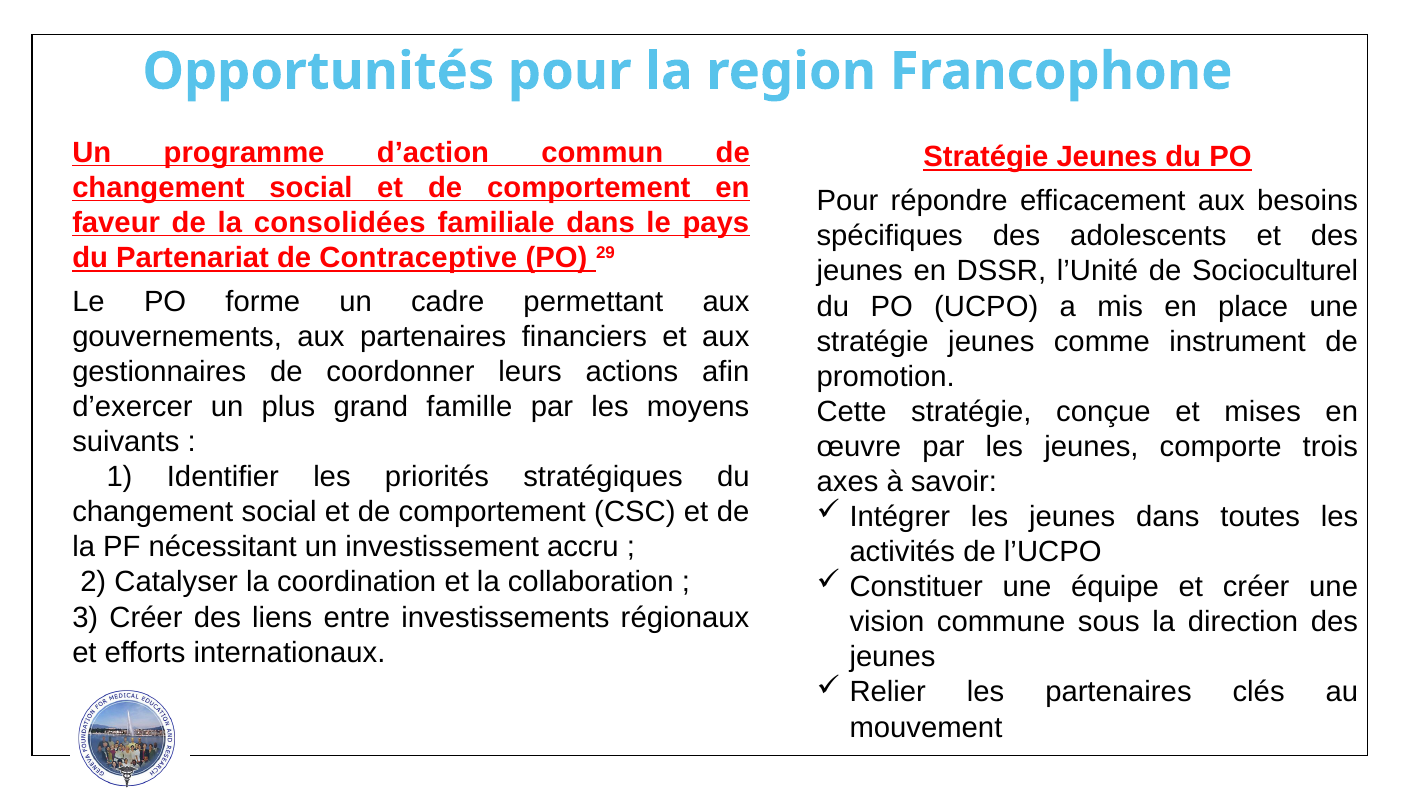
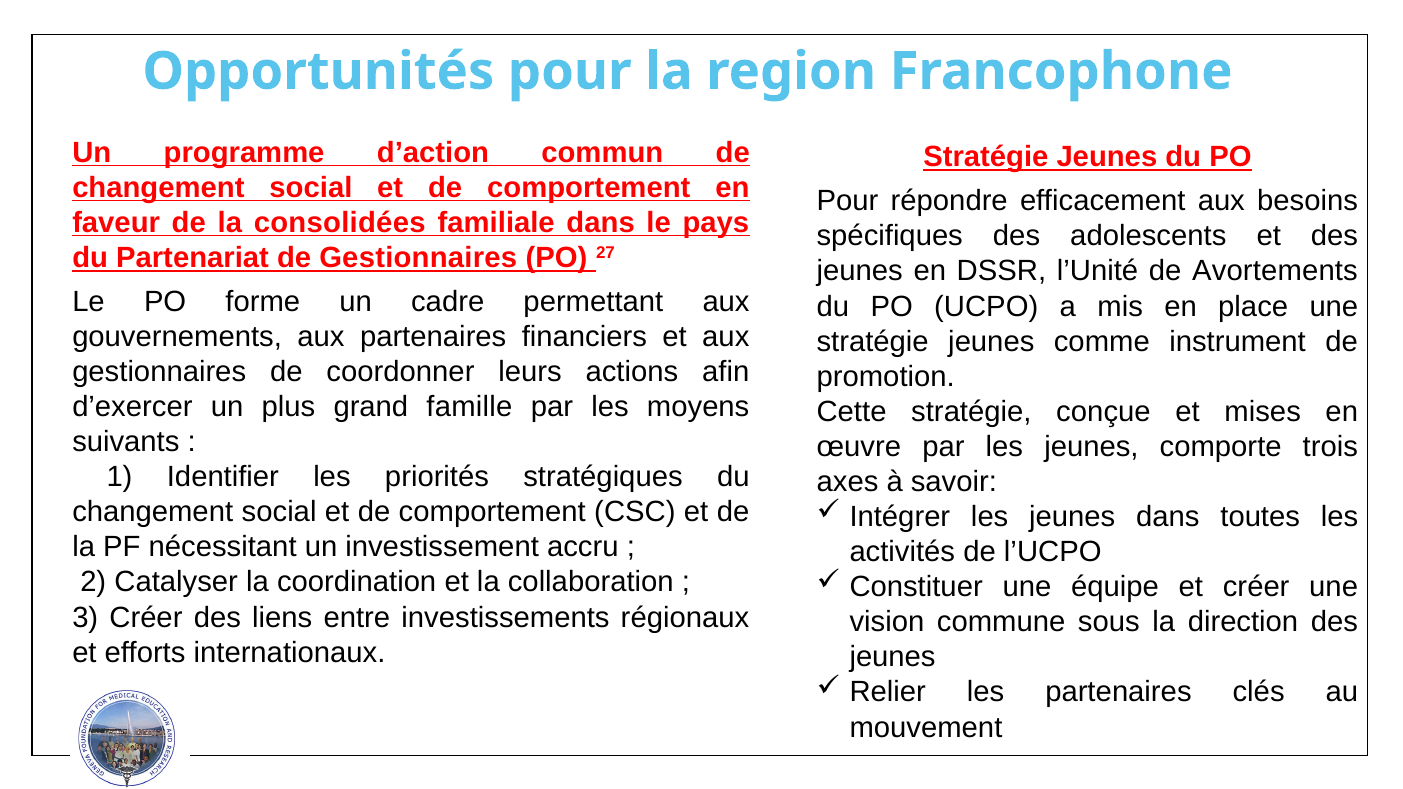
de Contraceptive: Contraceptive -> Gestionnaires (418, 258)
29: 29 -> 27 (606, 253)
Socioculturel: Socioculturel -> Avortements (1275, 271)
